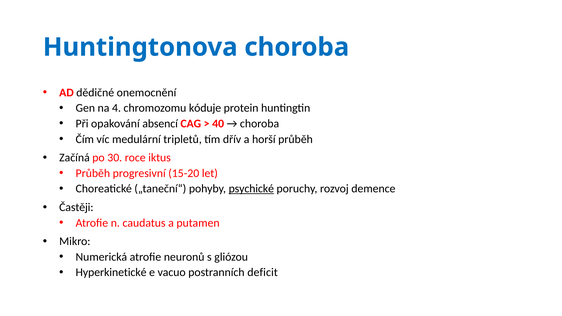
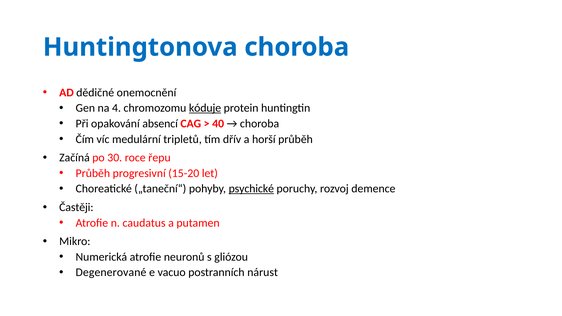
kóduje underline: none -> present (205, 108)
iktus: iktus -> řepu (159, 158)
Hyperkinetické: Hyperkinetické -> Degenerované (111, 273)
deficit: deficit -> nárust (263, 273)
